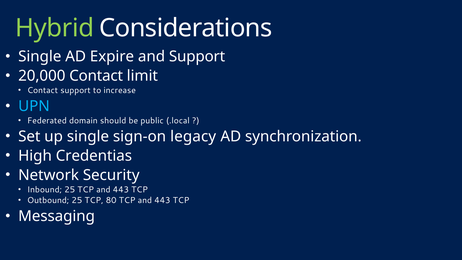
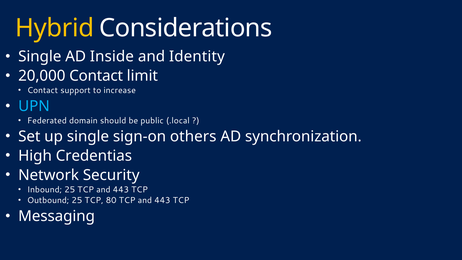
Hybrid colour: light green -> yellow (55, 28)
Expire: Expire -> Inside (112, 57)
and Support: Support -> Identity (197, 57)
legacy: legacy -> others (193, 136)
